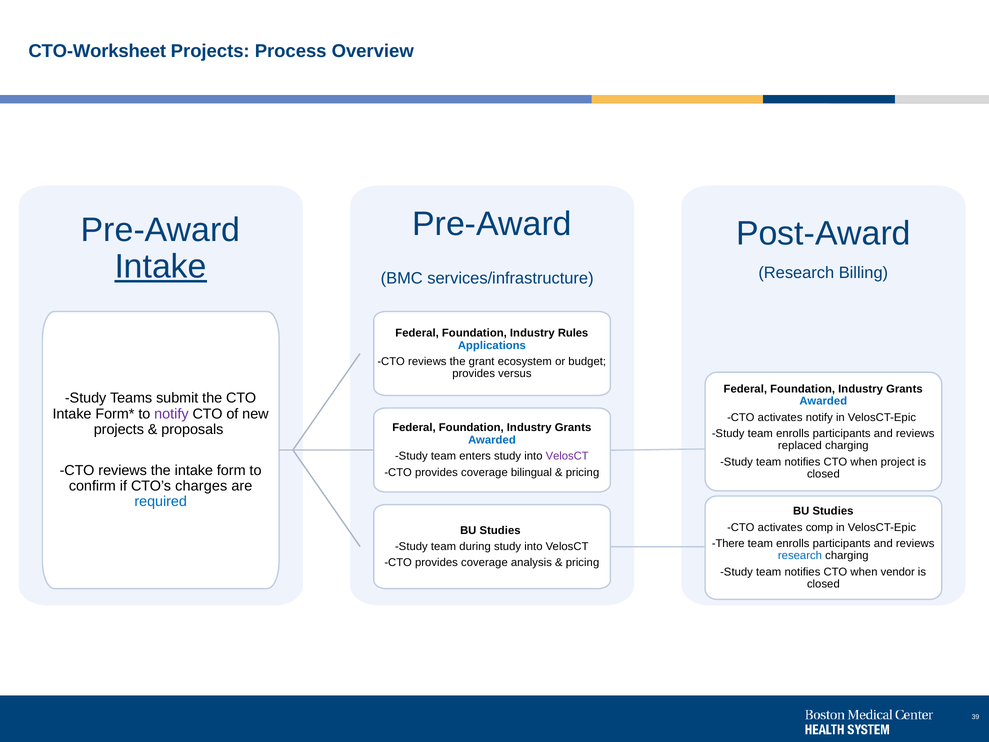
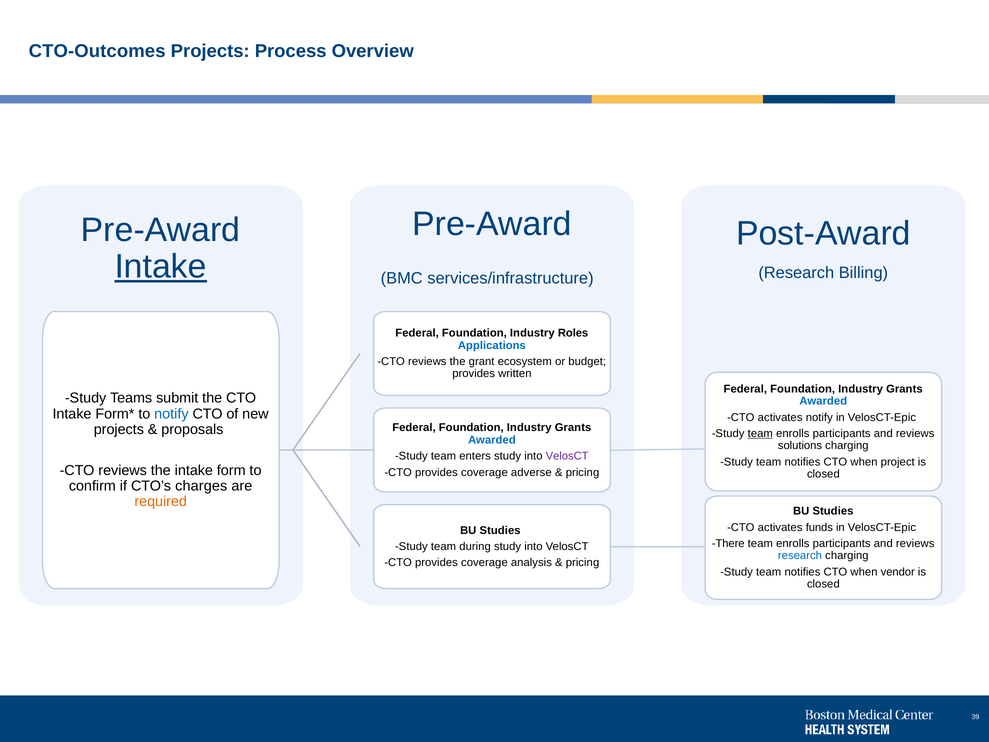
CTO-Worksheet: CTO-Worksheet -> CTO-Outcomes (97, 51)
Rules: Rules -> Roles (573, 333)
versus: versus -> written (515, 374)
notify colour: purple -> blue (171, 414)
team underline: none -> present (760, 433)
replaced: replaced -> solutions (800, 446)
bilingual: bilingual -> adverse (531, 472)
required colour: blue -> orange (161, 502)
comp: comp -> funds (819, 527)
